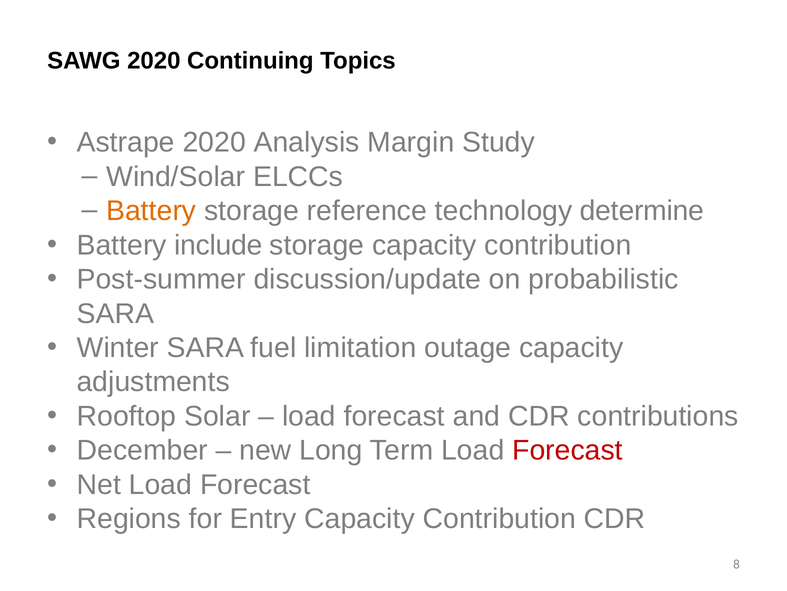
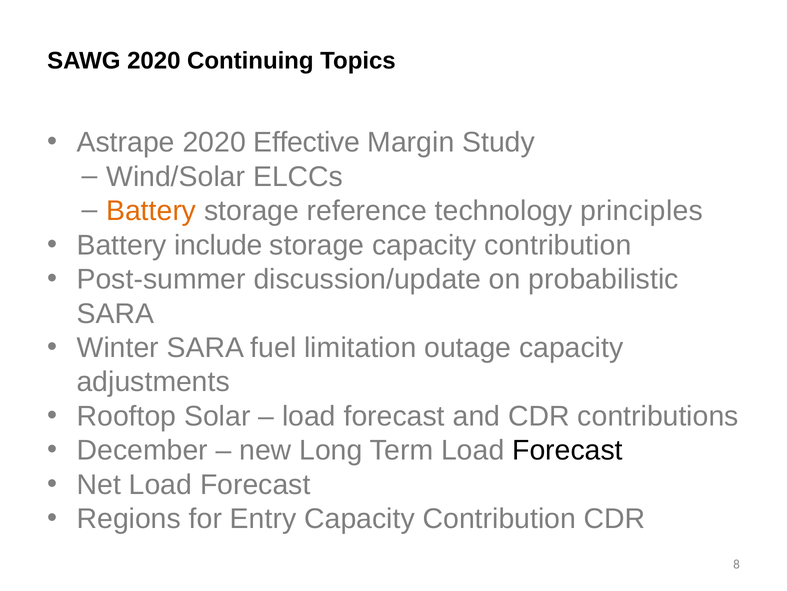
Analysis: Analysis -> Effective (307, 142)
determine: determine -> principles (642, 211)
Forecast colour: red -> black (568, 450)
